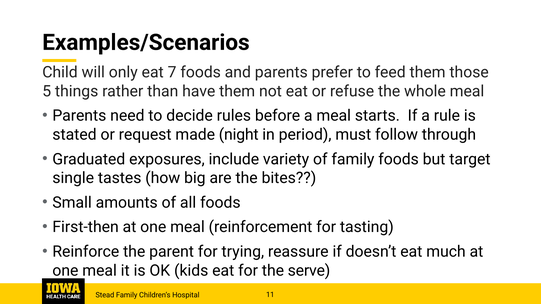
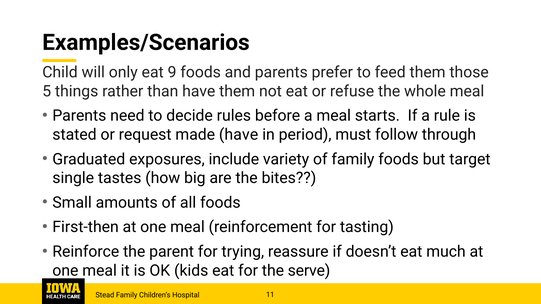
7: 7 -> 9 (172, 72)
made night: night -> have (239, 135)
